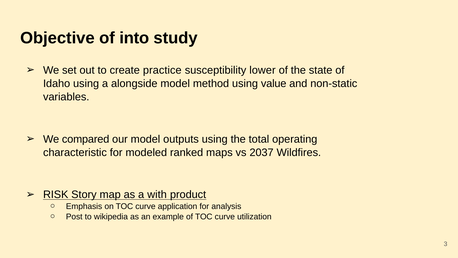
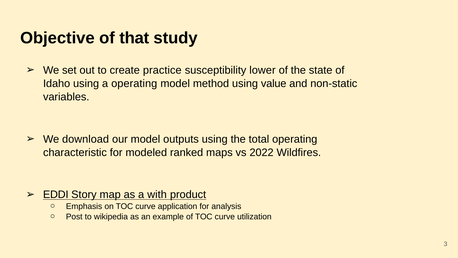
into: into -> that (134, 38)
a alongside: alongside -> operating (134, 83)
compared: compared -> download (86, 139)
2037: 2037 -> 2022 (262, 152)
RISK: RISK -> EDDI (56, 194)
